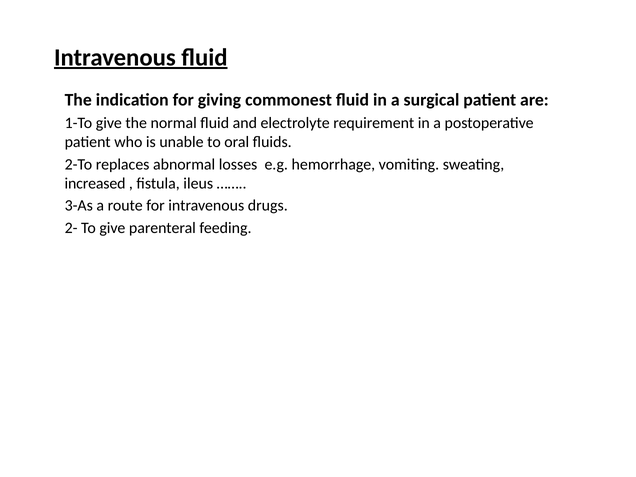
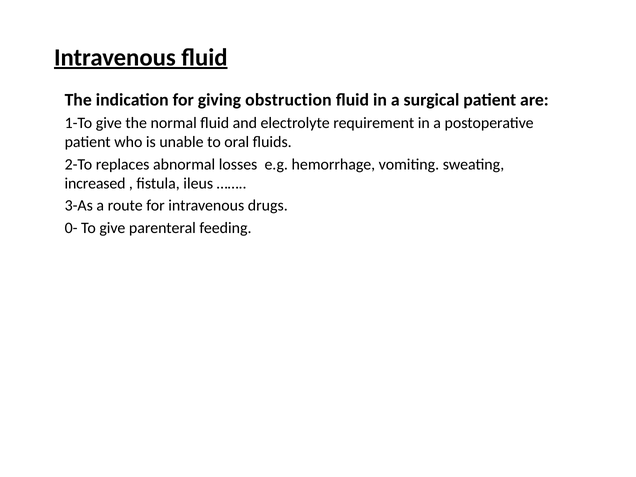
commonest: commonest -> obstruction (288, 100)
2-: 2- -> 0- (71, 228)
